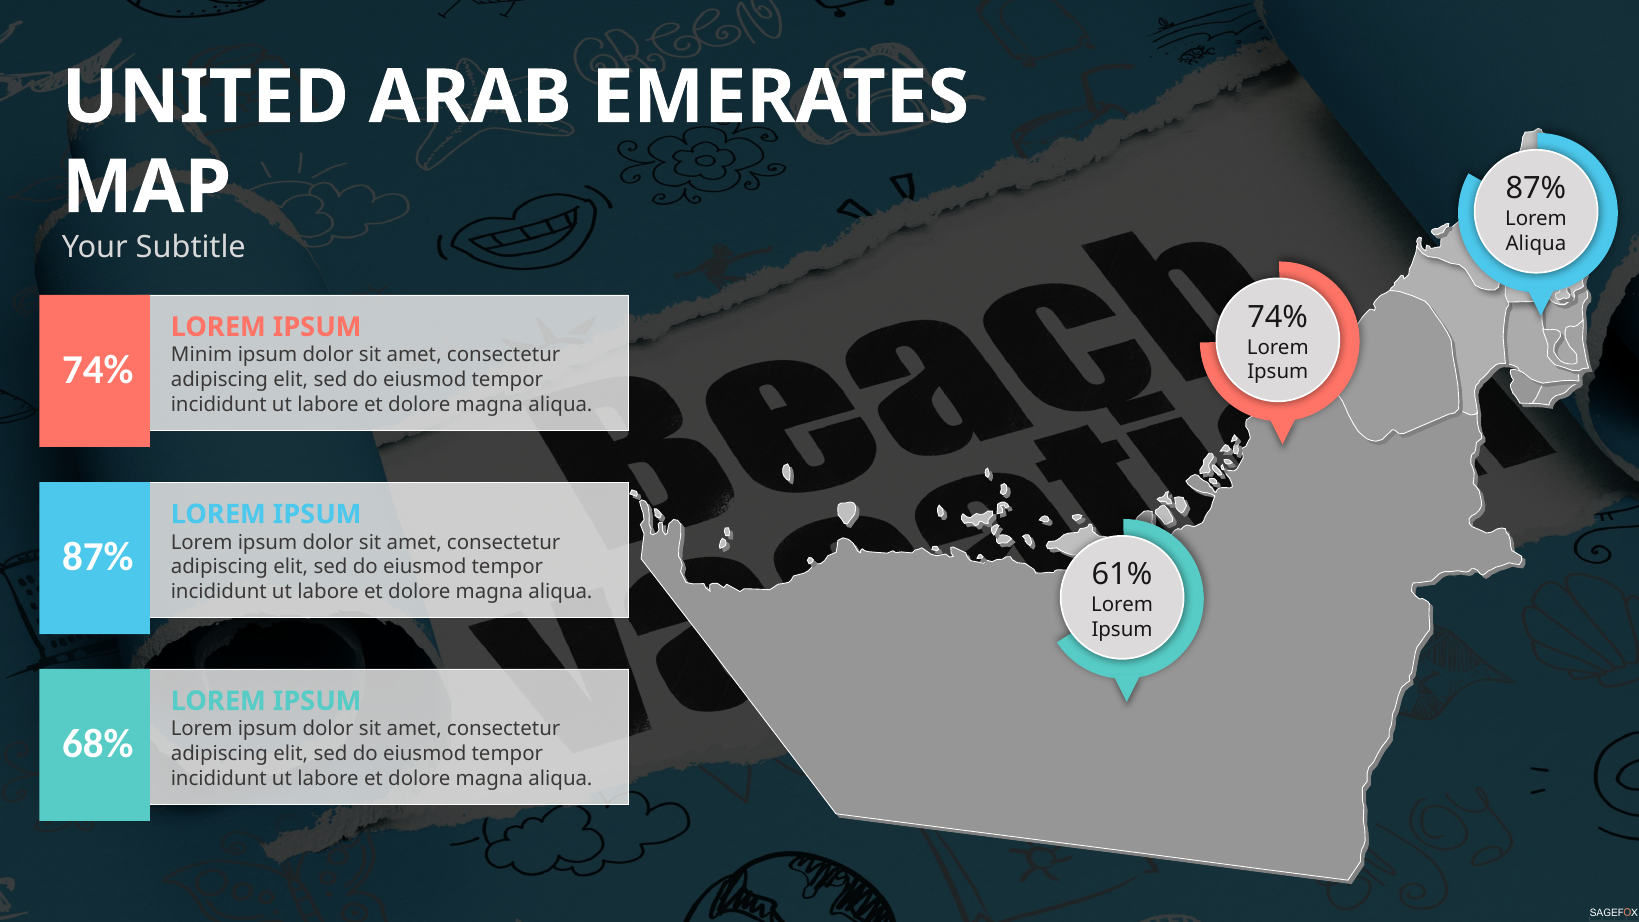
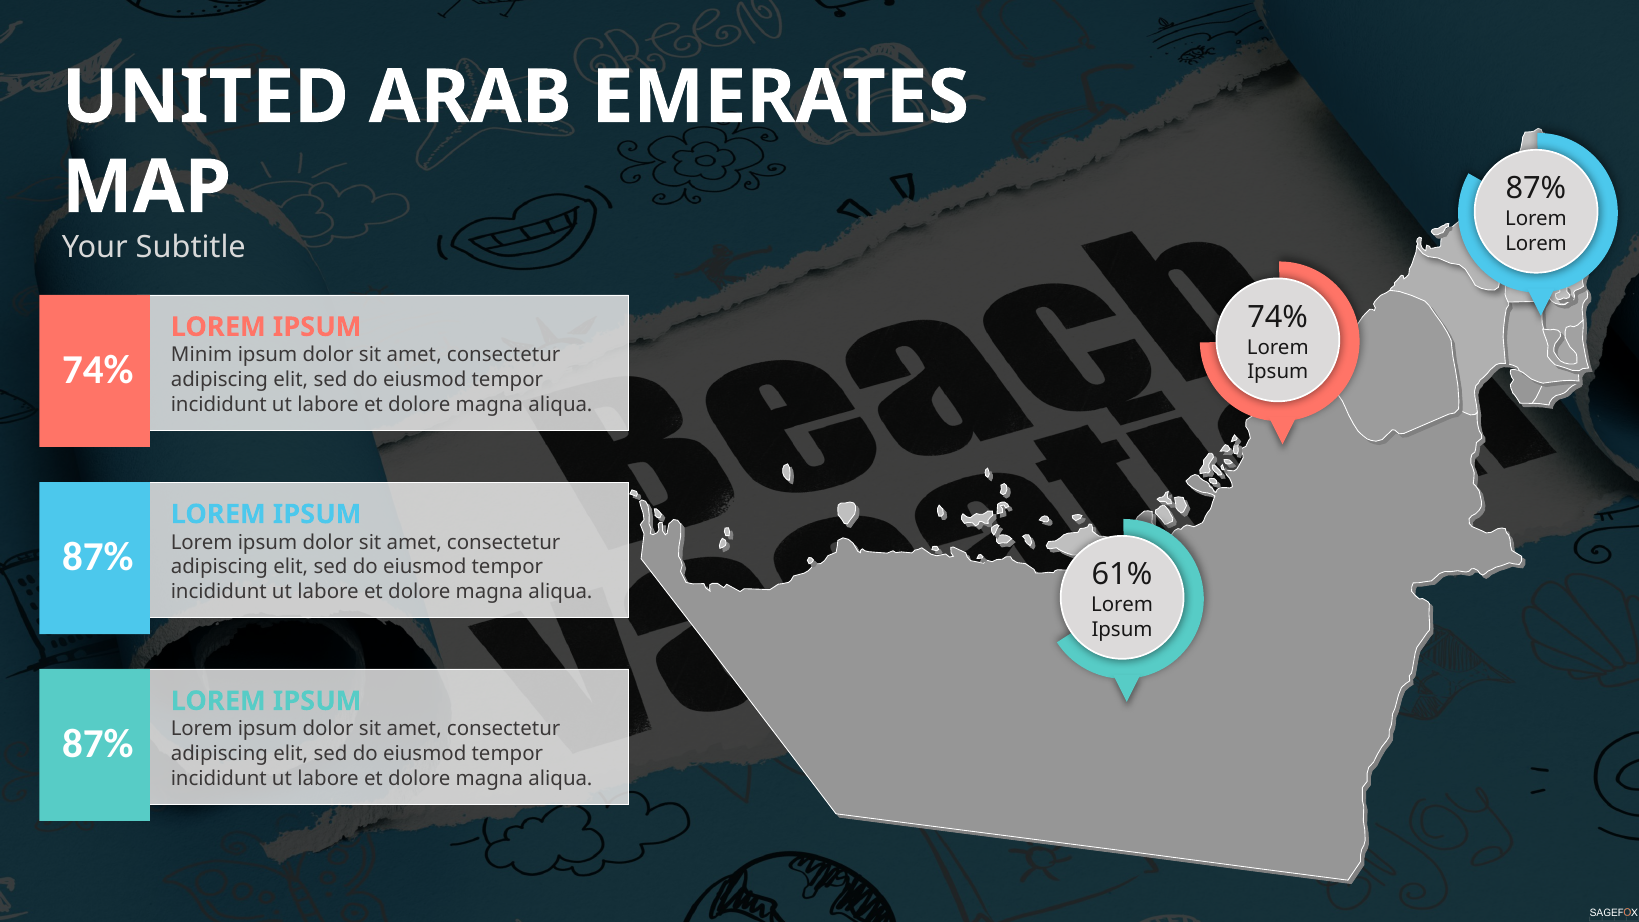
Aliqua: Aliqua -> Lorem (1536, 243)
68%: 68% -> 87% (98, 744)
